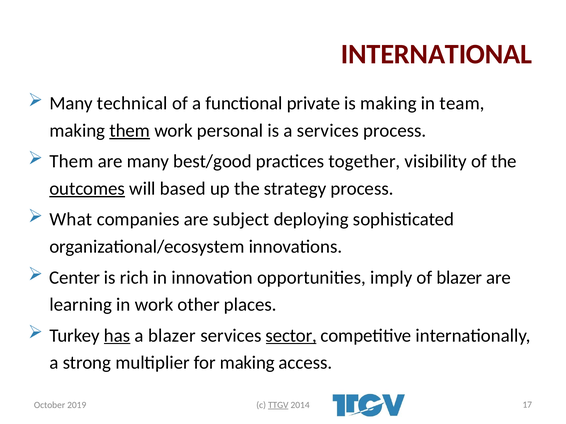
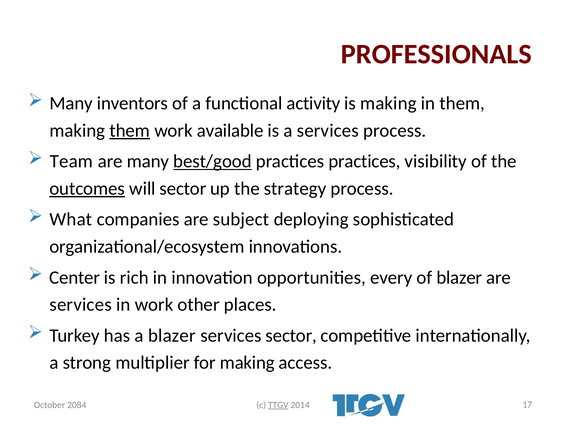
INTERNATIONAL: INTERNATIONAL -> PROFESSIONALS (436, 54)
technical: technical -> inventors (132, 104)
private: private -> activity (314, 104)
in team: team -> them (462, 104)
personal: personal -> available (230, 131)
Them: Them -> Team (71, 162)
best/good underline: none -> present (212, 162)
practices together: together -> practices (364, 162)
will based: based -> sector (183, 189)
imply: imply -> every (391, 278)
learning: learning -> services (81, 305)
has underline: present -> none (117, 336)
sector underline: present -> none (291, 336)
2019: 2019 -> 2084 (77, 405)
